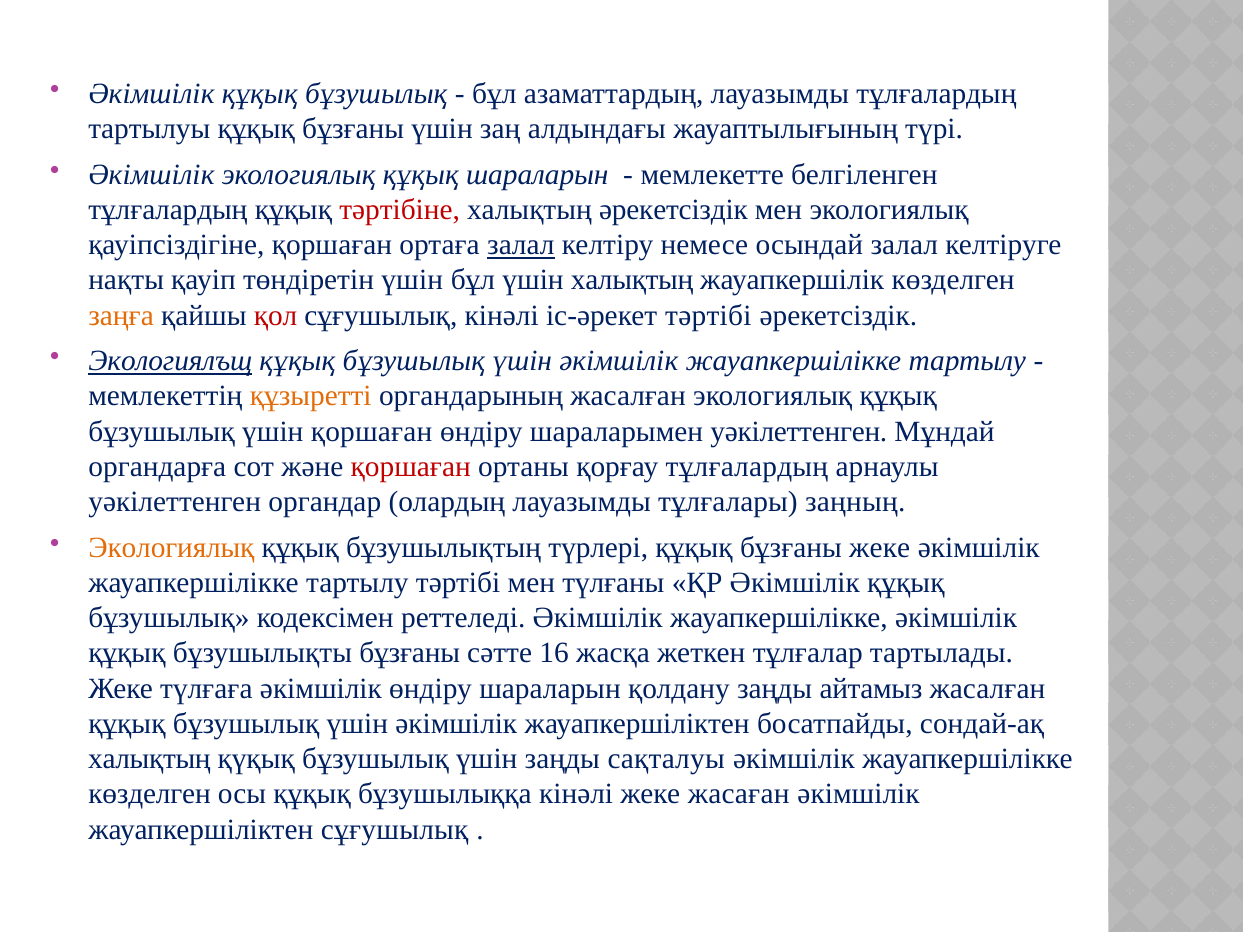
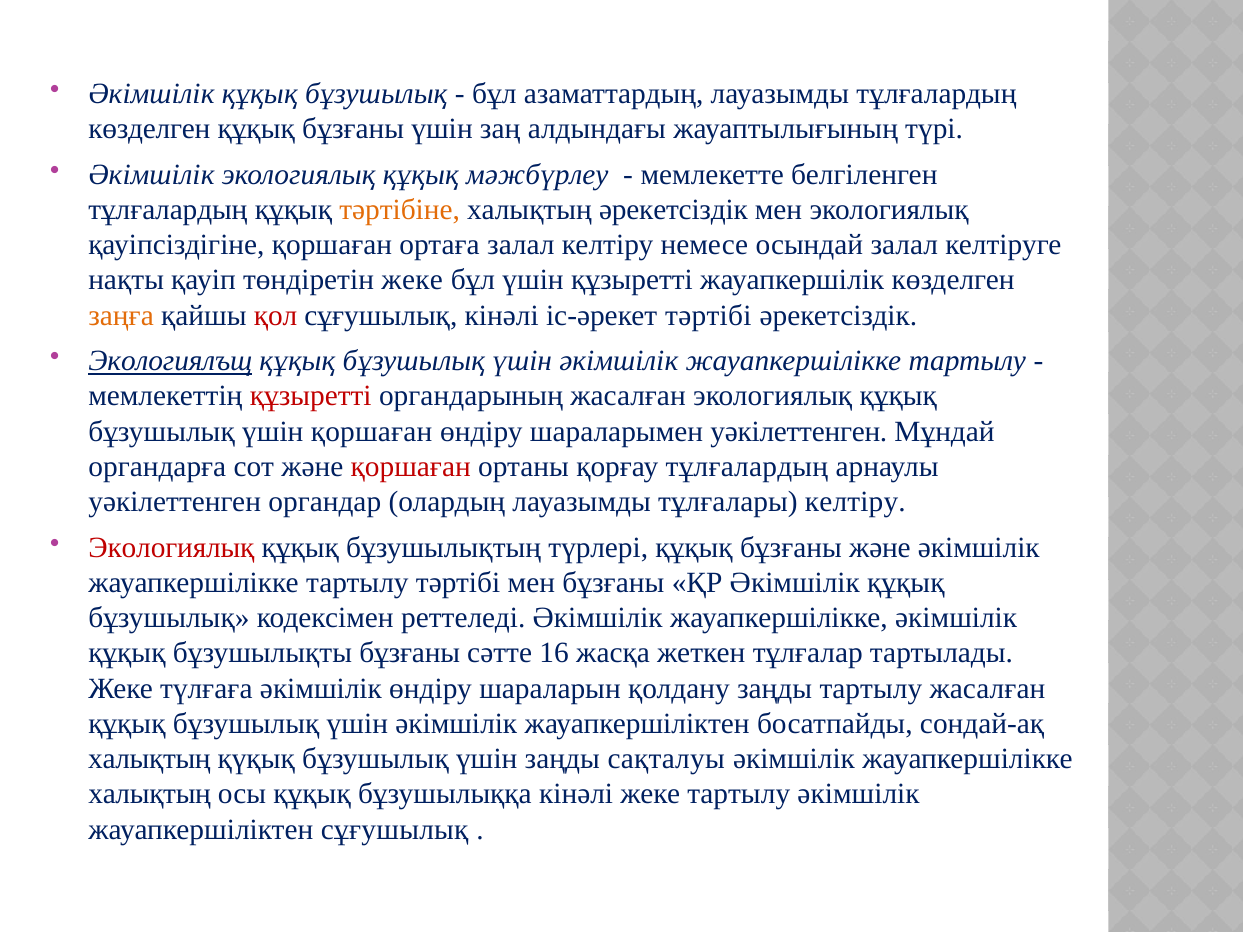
тартылуы: тартылуы -> көзделген (149, 129)
құқық шараларын: шараларын -> мәжбүрлеу (537, 175)
тәртібіне colour: red -> orange (400, 210)
залал underline: present -> none (521, 245)
төндіретін үшін: үшін -> жеке (412, 280)
үшін халықтың: халықтың -> құзыретті (632, 280)
құзыретті colour: orange -> red (311, 396)
тұлғалары заңның: заңның -> келтіру (855, 502)
Экологиялық colour: orange -> red (171, 548)
бұзғаны жеке: жеке -> және (880, 548)
мен түлғаны: түлғаны -> бұзғаны (613, 583)
заңды айтамыз: айтамыз -> тартылу (871, 689)
көзделген: көзделген -> халықтың (150, 794)
жеке жасаған: жасаған -> тартылу (739, 794)
